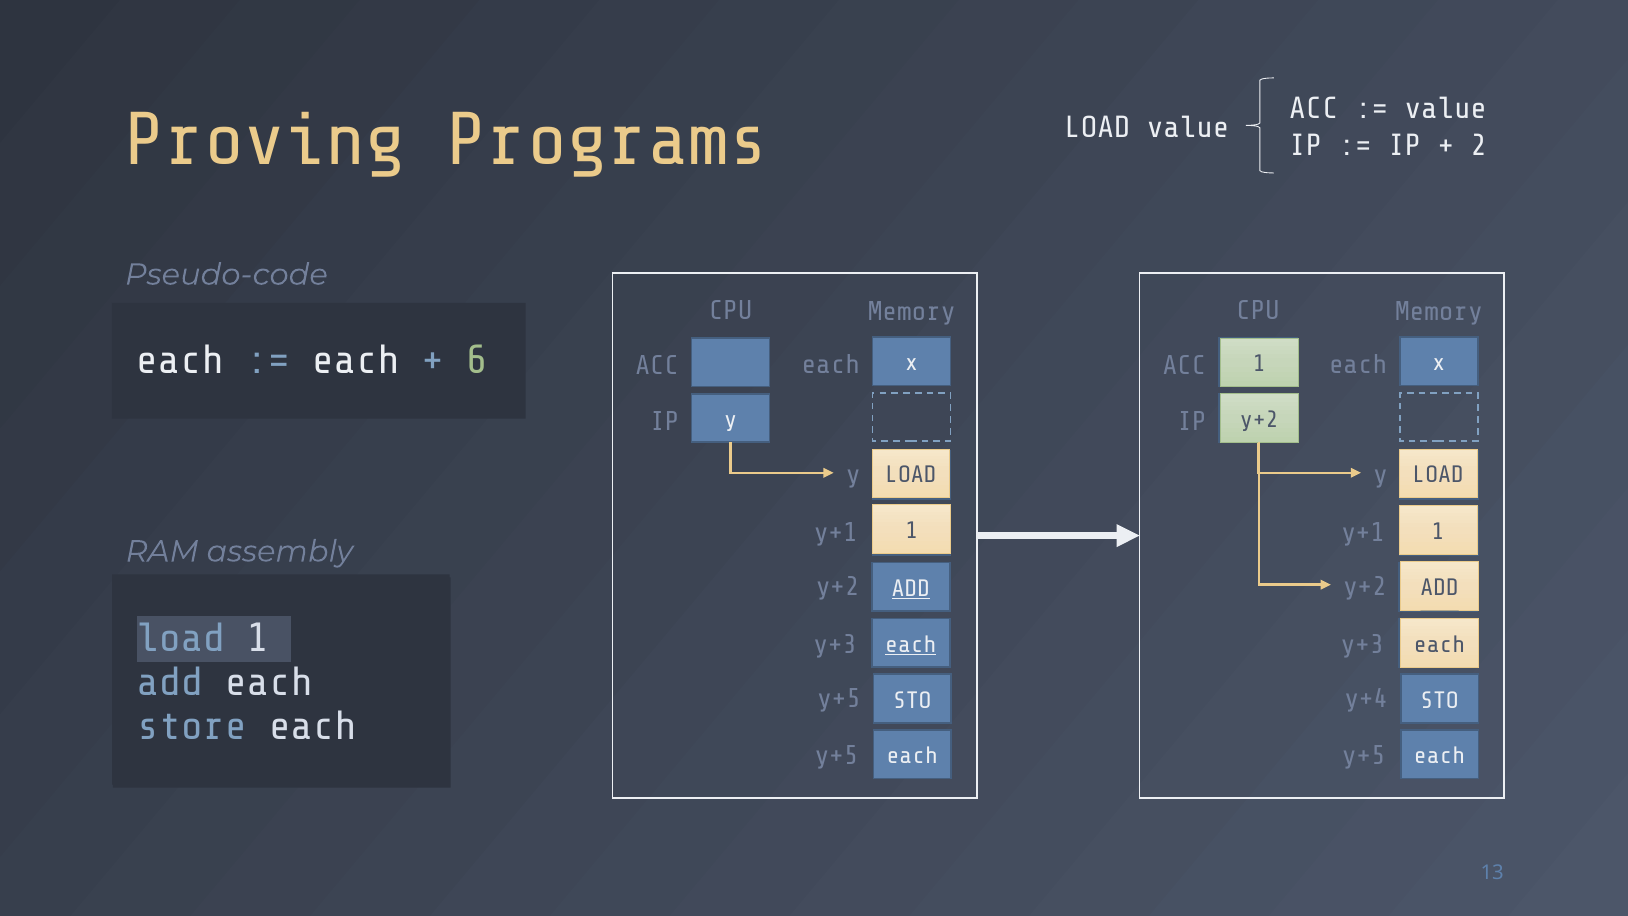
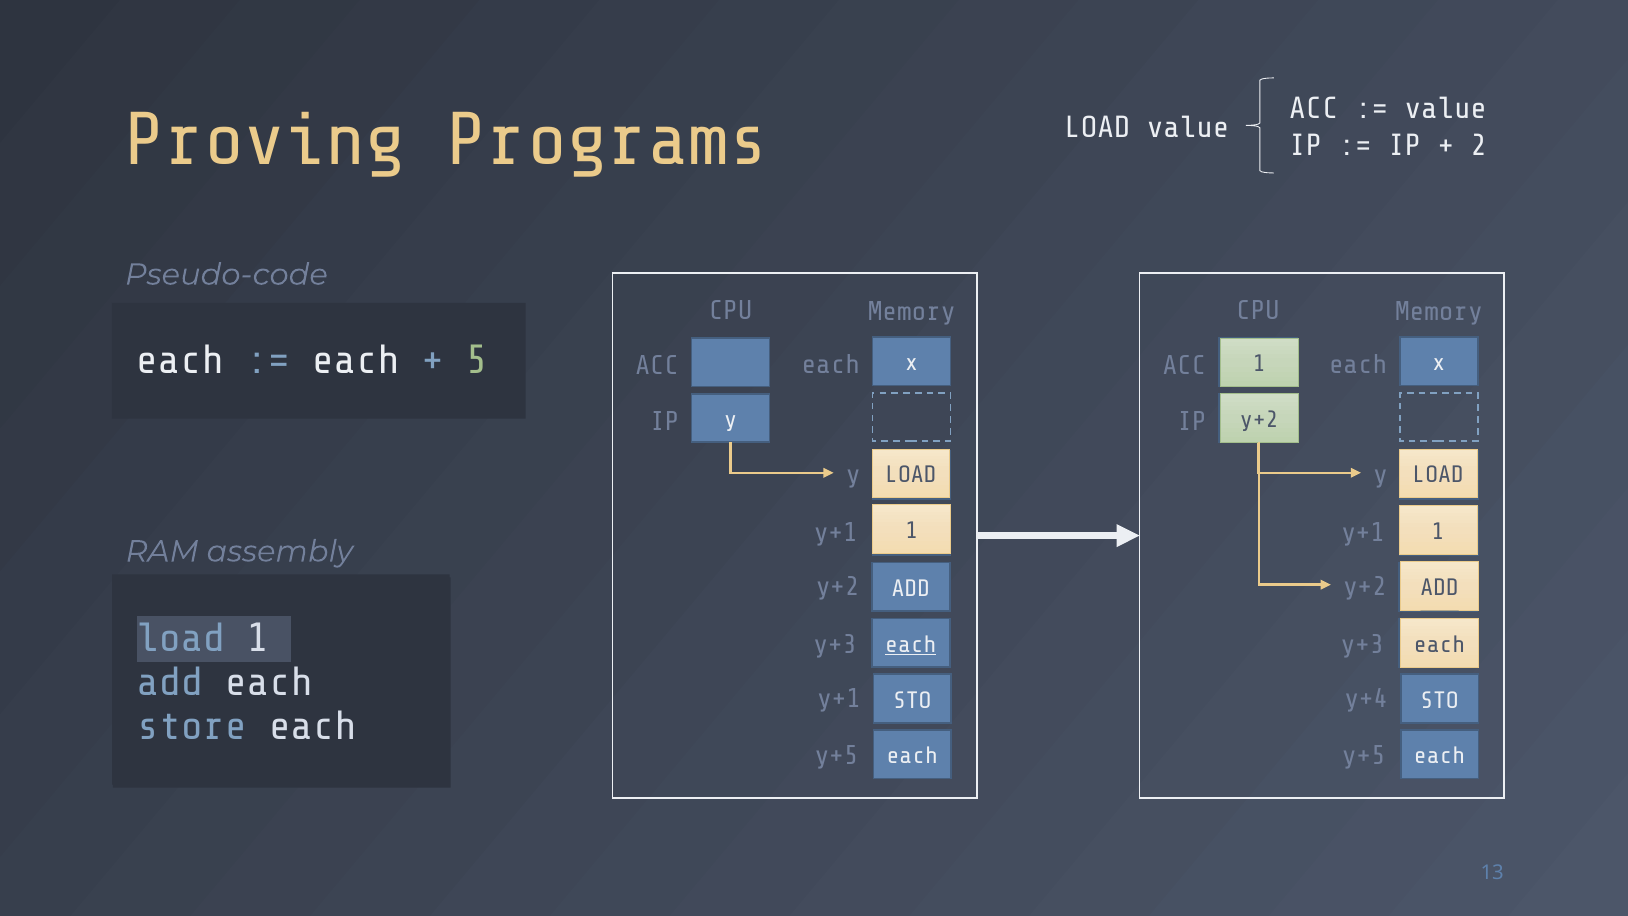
6: 6 -> 5 (477, 360)
ADD underline: present -> none (911, 588)
y+5: y+5 -> y+1 (839, 698)
